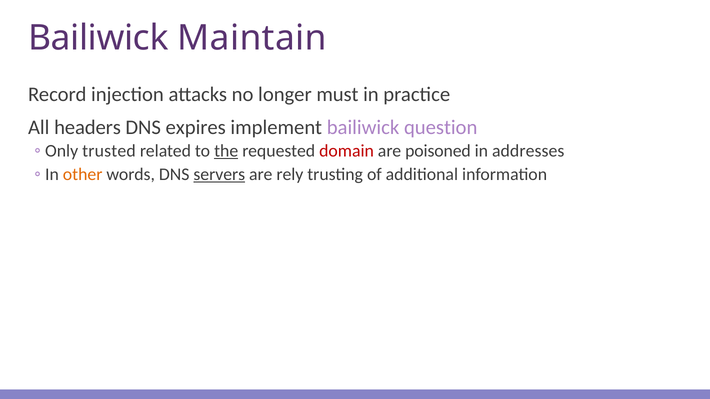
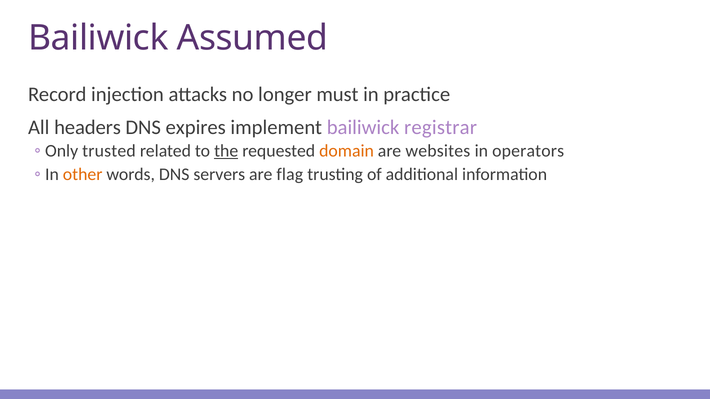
Maintain: Maintain -> Assumed (252, 38)
question: question -> registrar (441, 127)
domain colour: red -> orange (347, 151)
poisoned: poisoned -> websites (438, 151)
addresses: addresses -> operators (528, 151)
servers underline: present -> none (219, 175)
rely: rely -> flag (290, 175)
